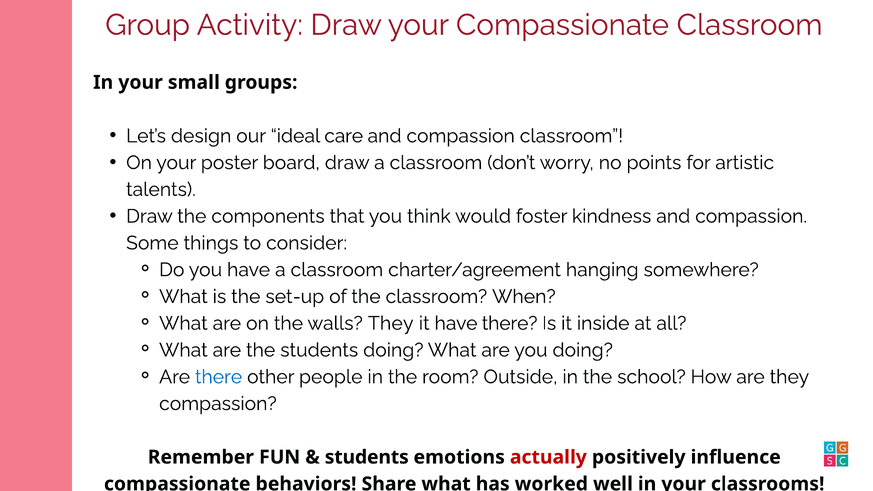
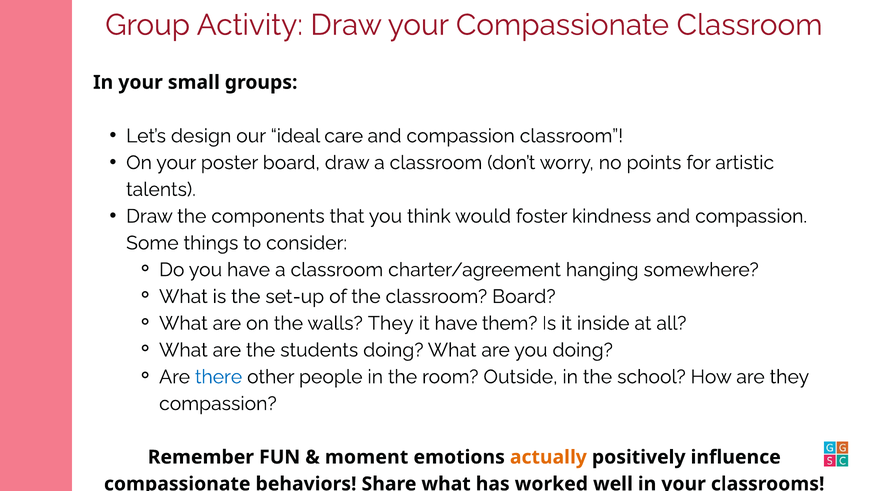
classroom When: When -> Board (524, 297)
have there: there -> them (510, 323)
students: students -> moment (367, 457)
actually colour: red -> orange (548, 457)
